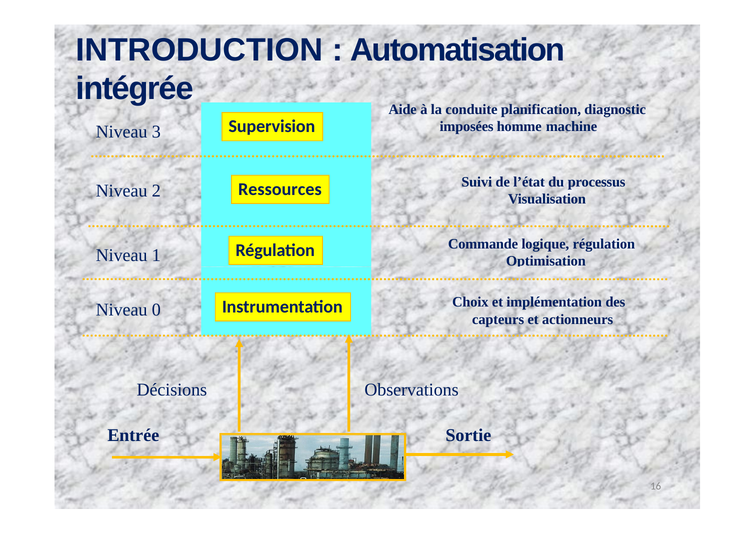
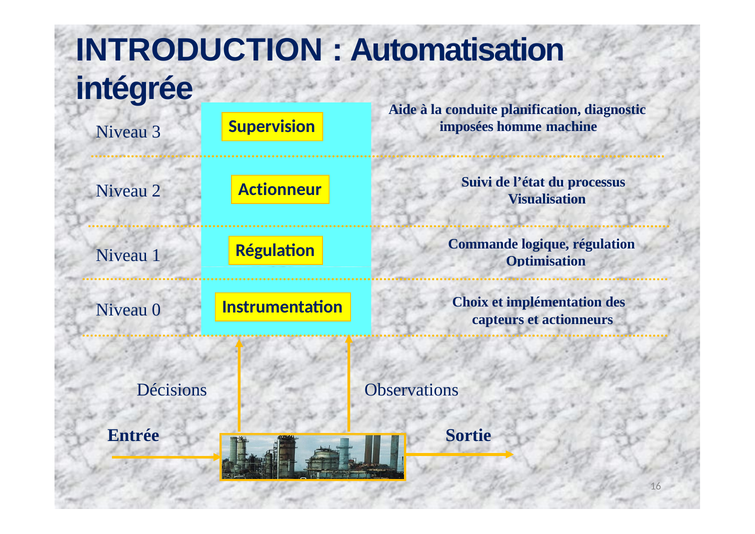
Ressources: Ressources -> Actionneur (280, 189)
